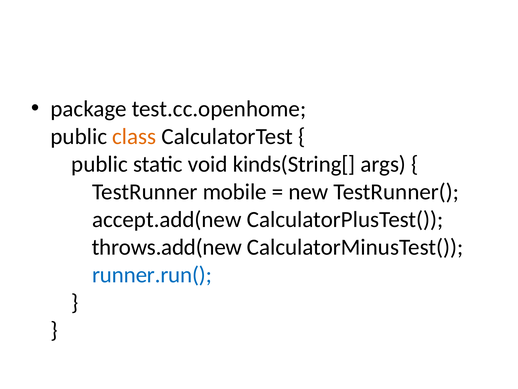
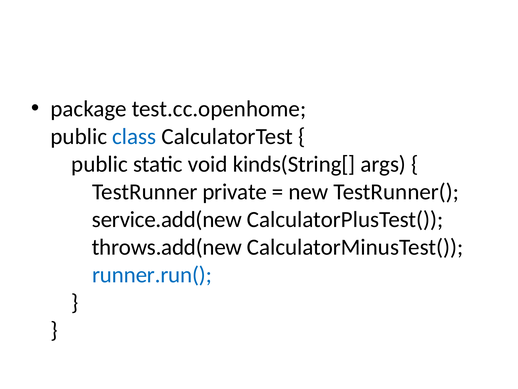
class colour: orange -> blue (134, 136)
mobile: mobile -> private (235, 192)
accept.add(new: accept.add(new -> service.add(new (167, 219)
